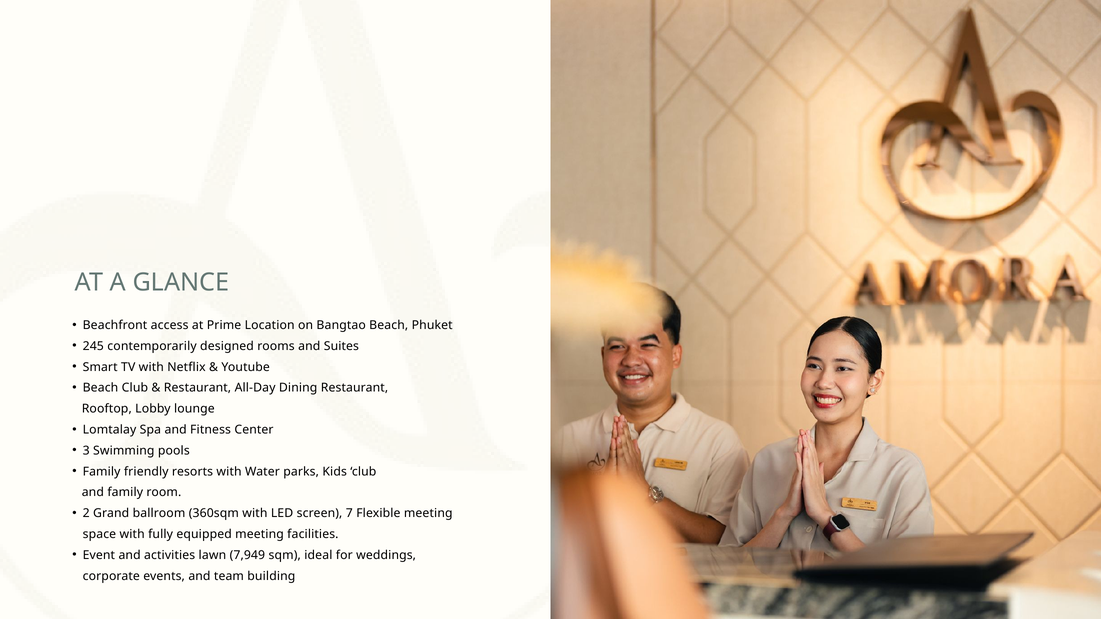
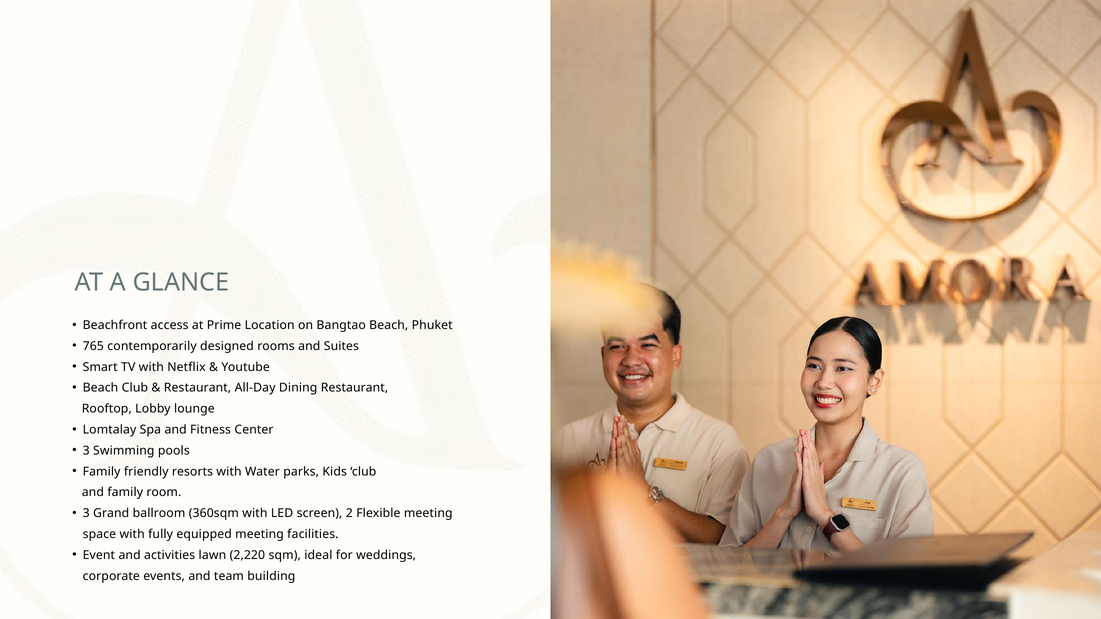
245: 245 -> 765 (93, 346)
2: 2 -> 3 (86, 514)
7: 7 -> 2 (349, 514)
7,949: 7,949 -> 2,220 (247, 555)
